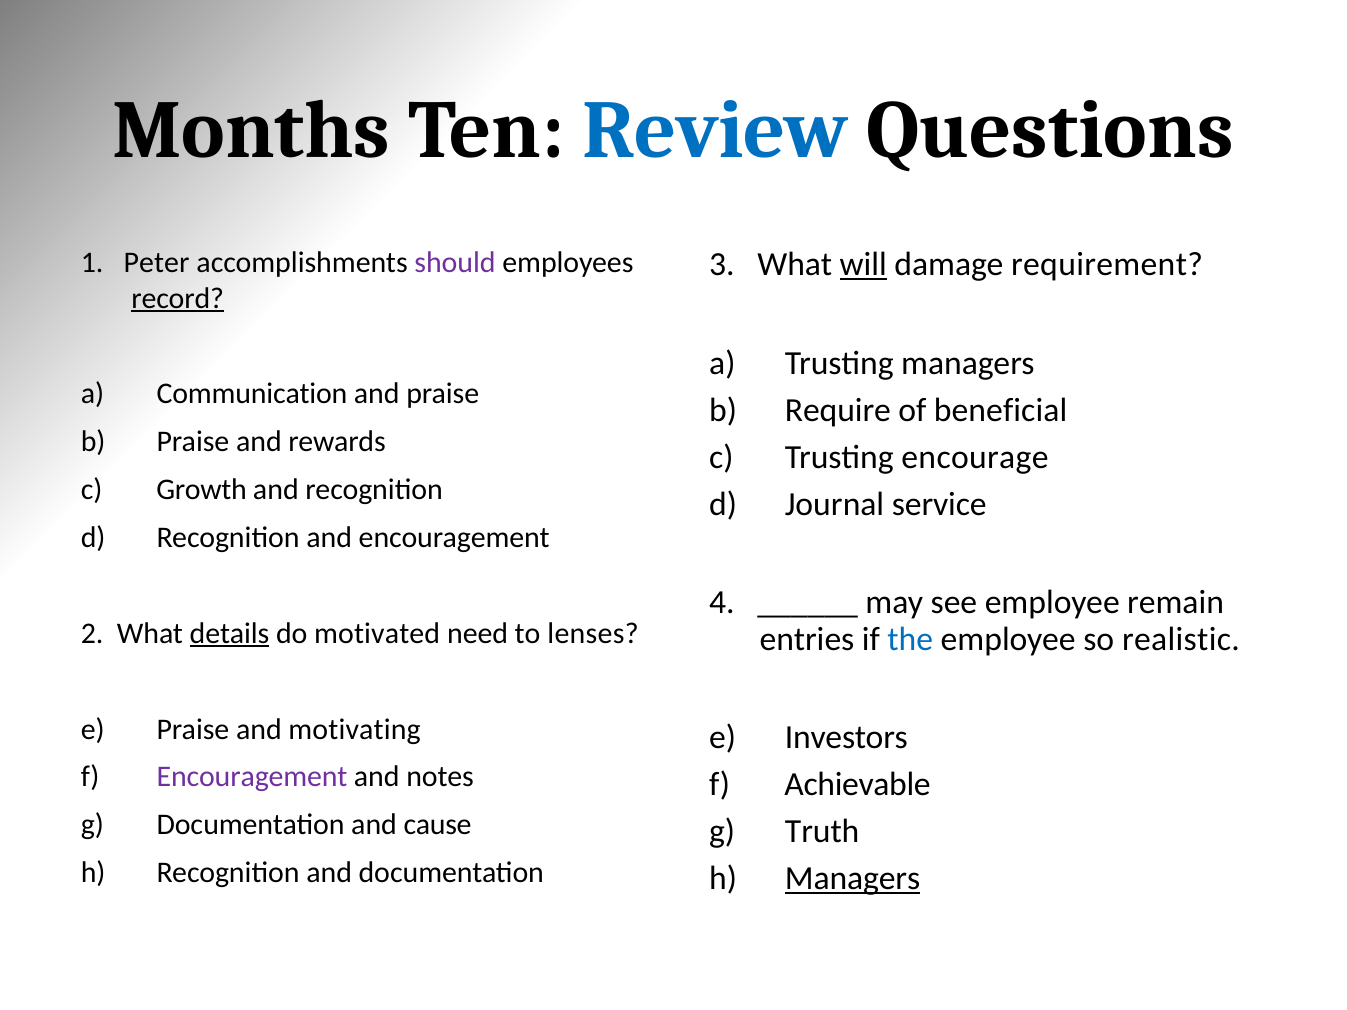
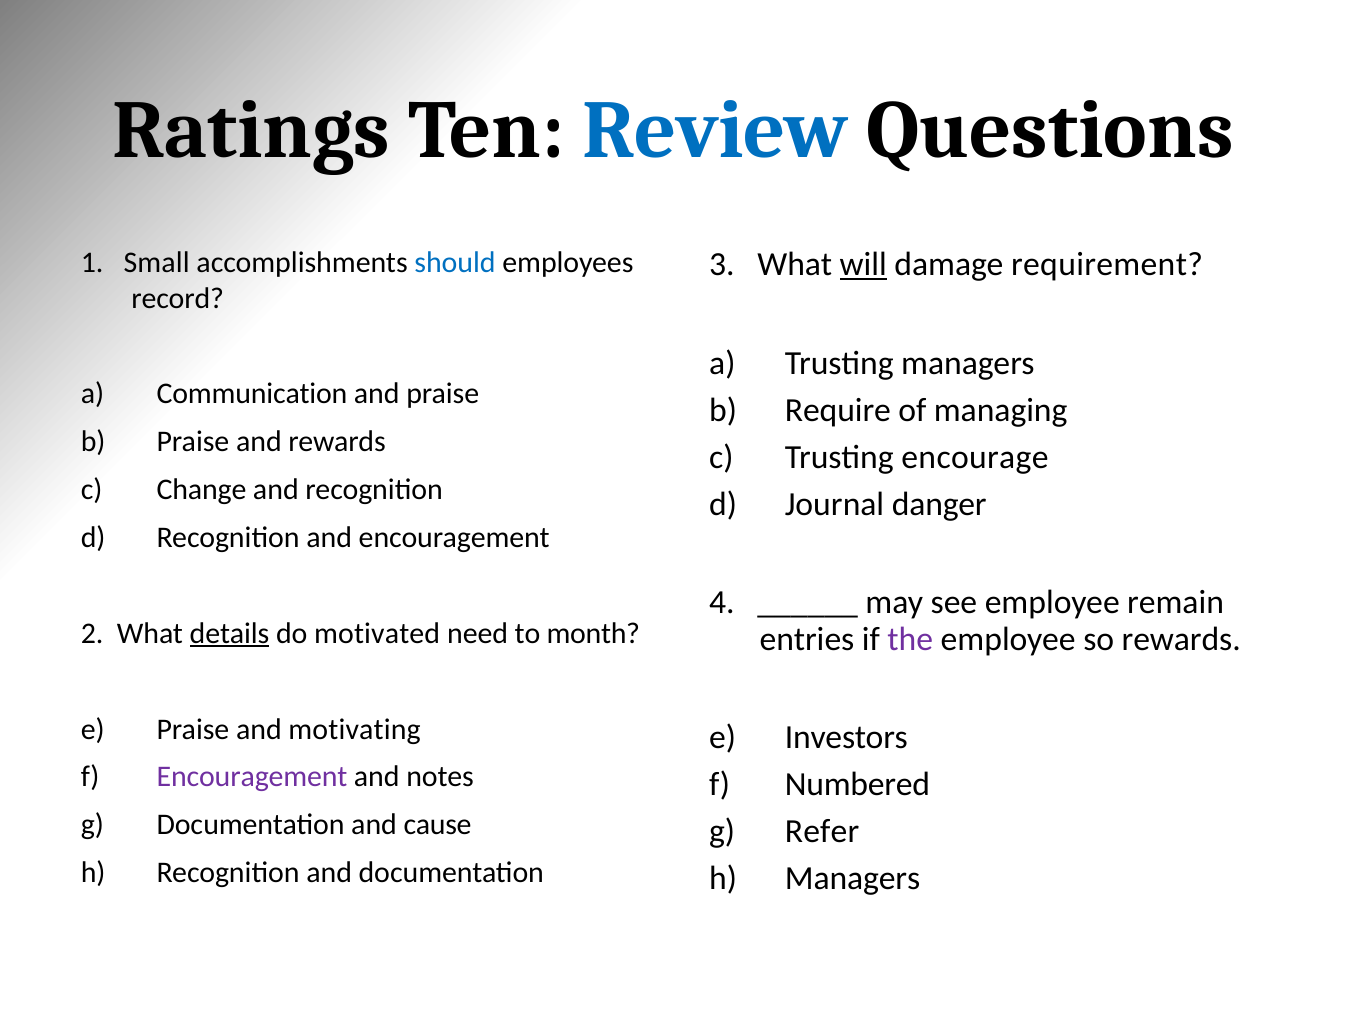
Months: Months -> Ratings (251, 130)
Peter: Peter -> Small (157, 262)
should colour: purple -> blue (455, 262)
record underline: present -> none (178, 298)
beneficial: beneficial -> managing (1001, 410)
Growth: Growth -> Change (202, 490)
service: service -> danger (939, 505)
lenses: lenses -> month (593, 634)
the colour: blue -> purple (910, 639)
so realistic: realistic -> rewards (1181, 639)
Achievable: Achievable -> Numbered (857, 785)
Truth: Truth -> Refer (822, 832)
Managers underline: present -> none (853, 879)
